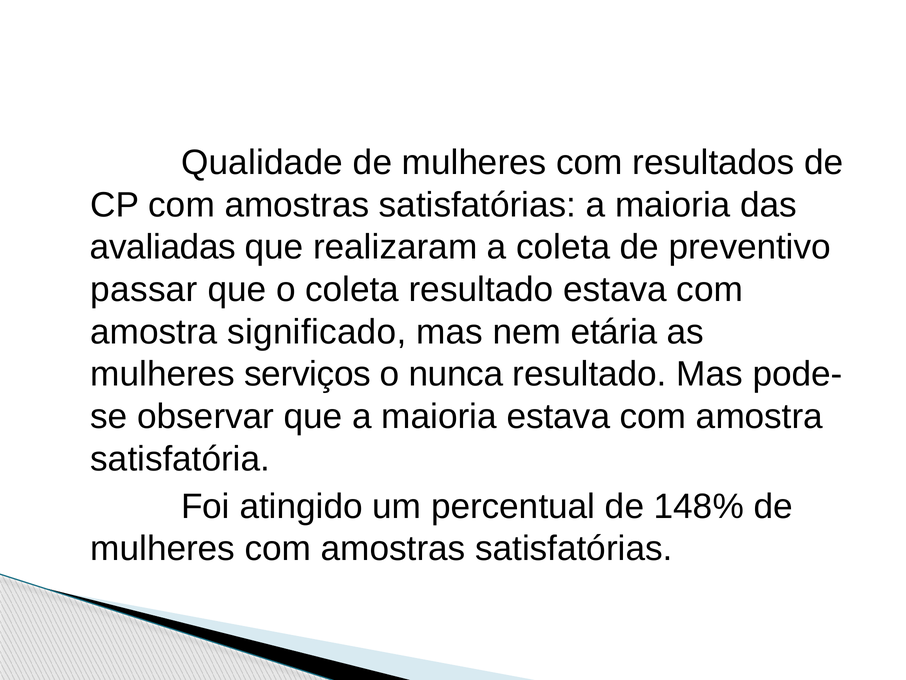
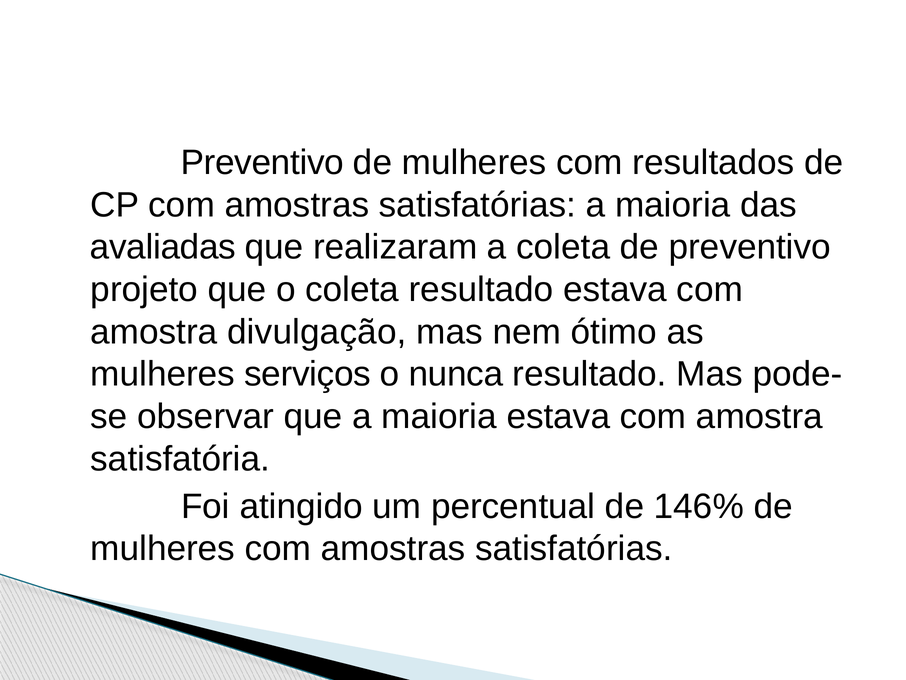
Qualidade: Qualidade -> Preventivo (262, 163)
passar: passar -> projeto (144, 289)
significado: significado -> divulgação (317, 332)
etária: etária -> ótimo (614, 332)
148%: 148% -> 146% (699, 506)
